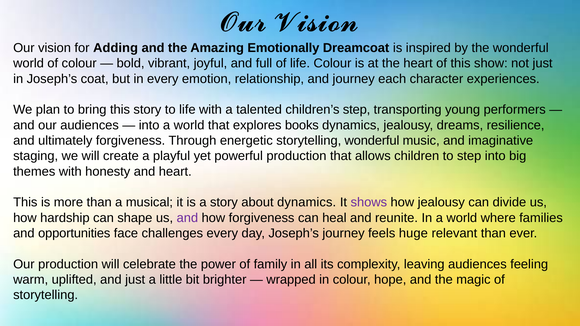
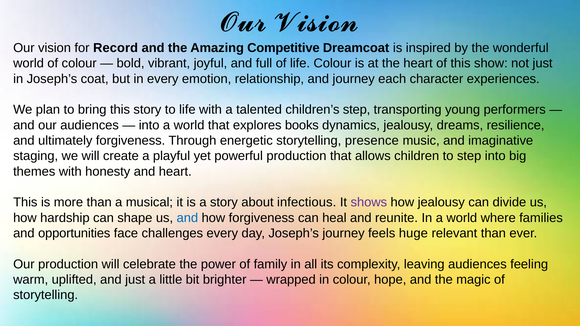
Adding: Adding -> Record (116, 48)
Emotionally: Emotionally -> Competitive (283, 48)
storytelling wonderful: wonderful -> presence (372, 141)
about dynamics: dynamics -> infectious (307, 203)
and colour: purple -> blue (187, 218)
